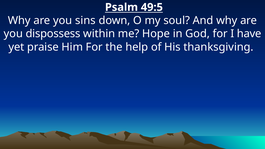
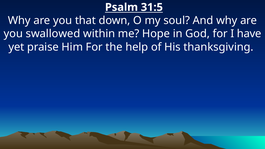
49:5: 49:5 -> 31:5 (152, 7)
sins: sins -> that (85, 21)
dispossess: dispossess -> swallowed (53, 34)
